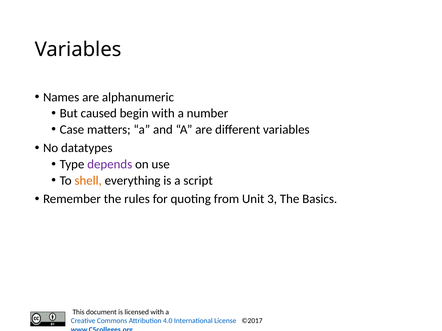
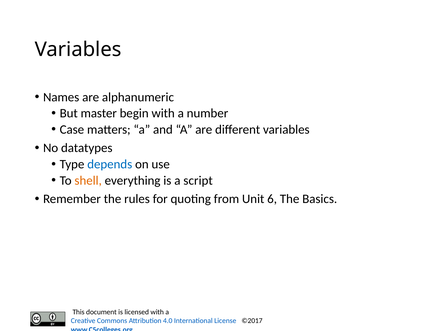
caused: caused -> master (99, 114)
depends colour: purple -> blue (110, 165)
3: 3 -> 6 (272, 199)
